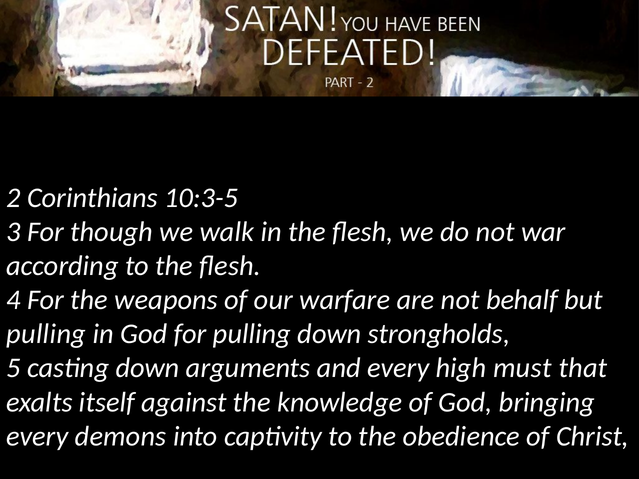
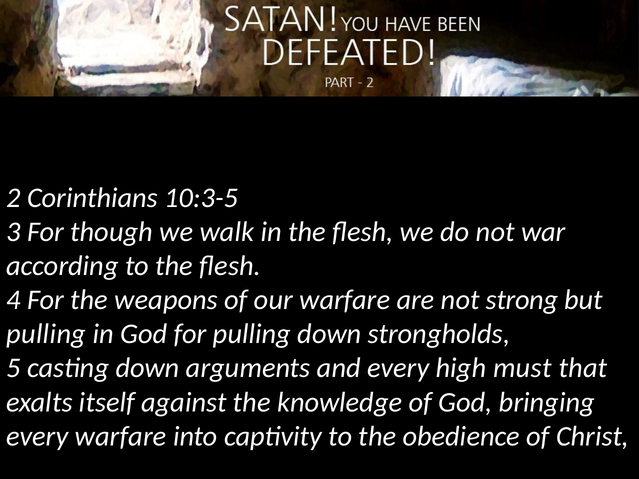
behalf: behalf -> strong (522, 300)
every demons: demons -> warfare (121, 436)
